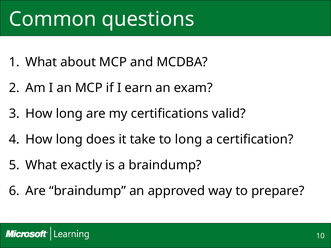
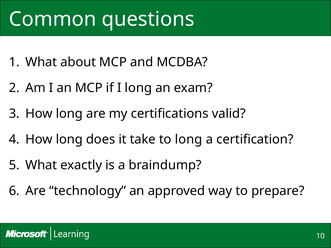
I earn: earn -> long (138, 88)
Are braindump: braindump -> technology (88, 191)
